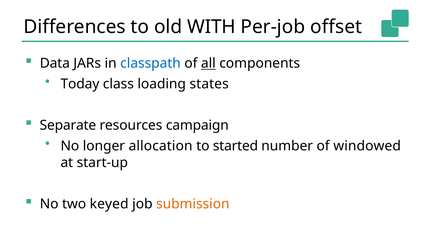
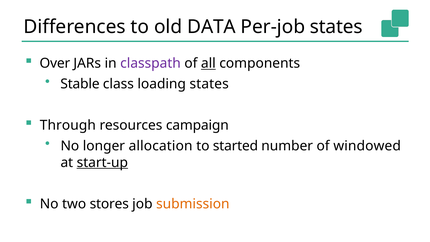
WITH: WITH -> DATA (212, 27)
Per-job offset: offset -> states (336, 27)
Data: Data -> Over (55, 63)
classpath colour: blue -> purple (151, 63)
Today: Today -> Stable (80, 84)
Separate: Separate -> Through (68, 125)
start-up underline: none -> present (102, 162)
keyed: keyed -> stores (109, 204)
